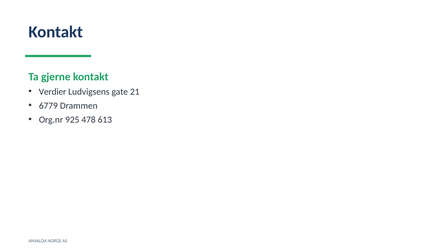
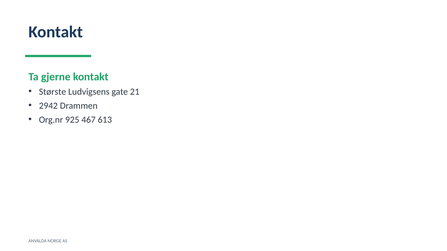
Verdier: Verdier -> Største (52, 92)
6779: 6779 -> 2942 (48, 106)
478: 478 -> 467 (89, 120)
